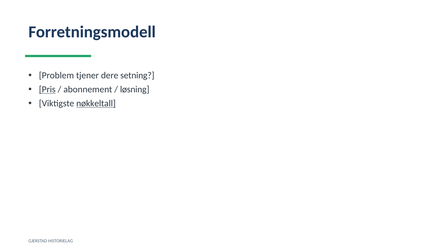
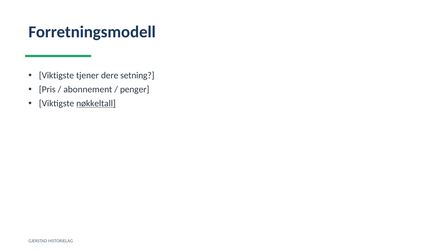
Problem: Problem -> Viktigste (56, 76)
Pris underline: present -> none (47, 90)
løsning: løsning -> penger (135, 90)
